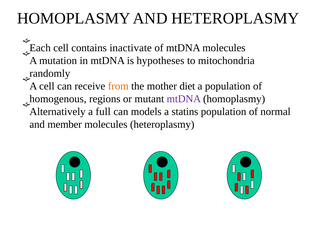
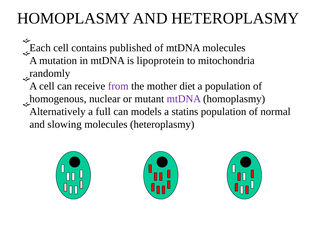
inactivate: inactivate -> published (131, 48)
hypotheses: hypotheses -> lipoprotein (160, 61)
from colour: orange -> purple (118, 86)
regions: regions -> nuclear (105, 99)
member: member -> slowing (65, 124)
